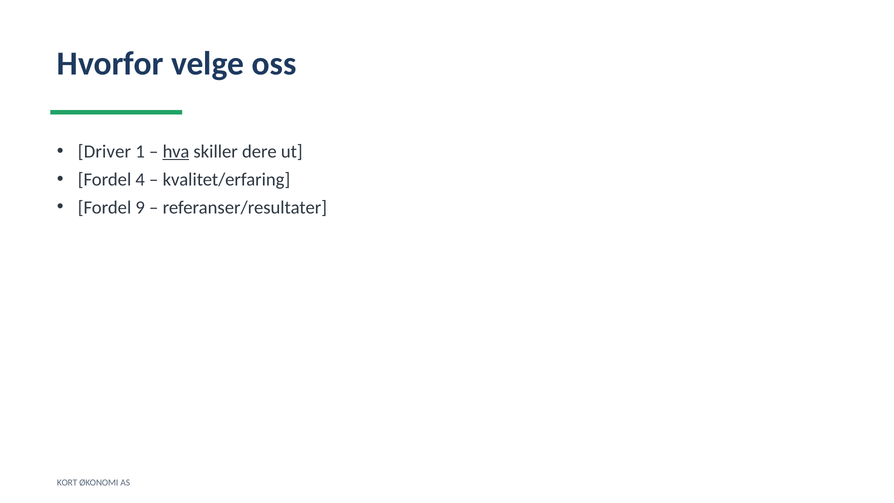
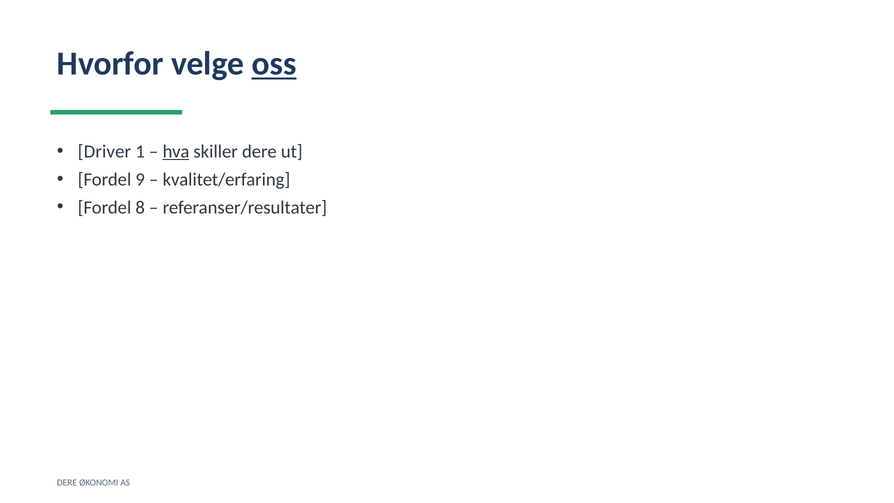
oss underline: none -> present (274, 64)
4: 4 -> 9 (140, 179)
9: 9 -> 8 (140, 207)
KORT: KORT -> DERE (67, 483)
